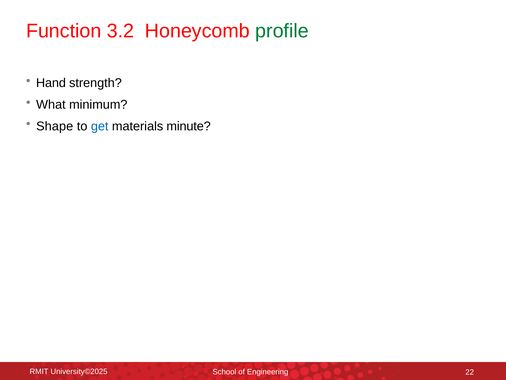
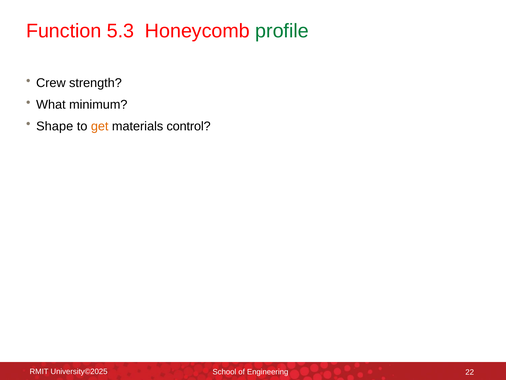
3.2: 3.2 -> 5.3 (121, 31)
Hand: Hand -> Crew (51, 83)
get colour: blue -> orange (100, 126)
minute: minute -> control (189, 126)
